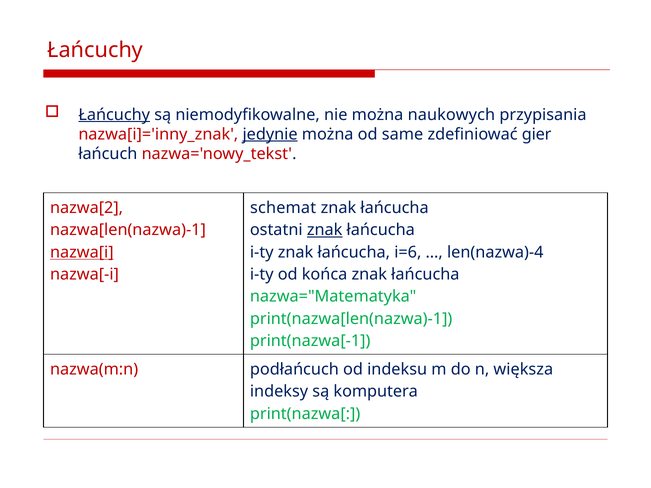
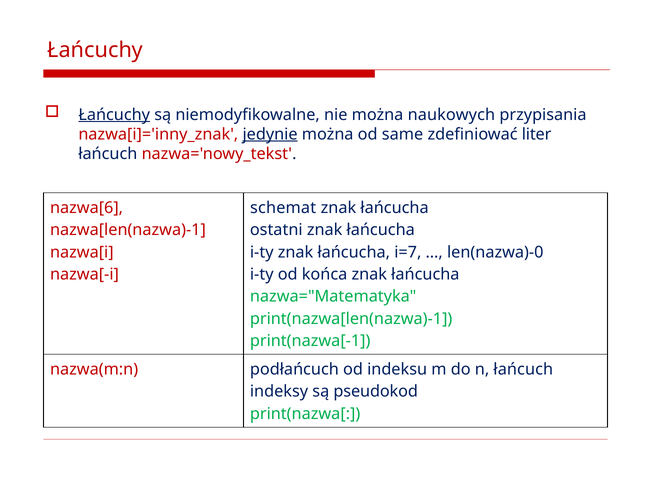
gier: gier -> liter (537, 134)
nazwa[2: nazwa[2 -> nazwa[6 (87, 208)
znak underline: present -> none (325, 230)
nazwa[i underline: present -> none (82, 252)
i=6: i=6 -> i=7 (408, 252)
len(nazwa)-4: len(nazwa)-4 -> len(nazwa)-0 (495, 252)
n większa: większa -> łańcuch (523, 370)
komputera: komputera -> pseudokod (376, 392)
